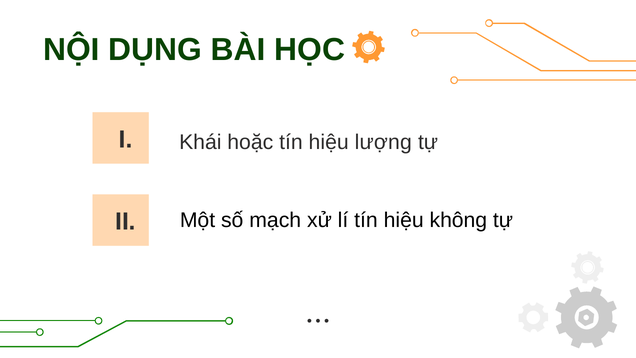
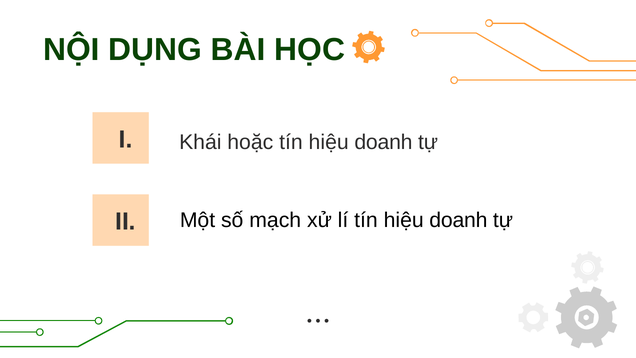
lượng: lượng -> doanh (383, 142)
lí tín hiệu không: không -> doanh (458, 220)
